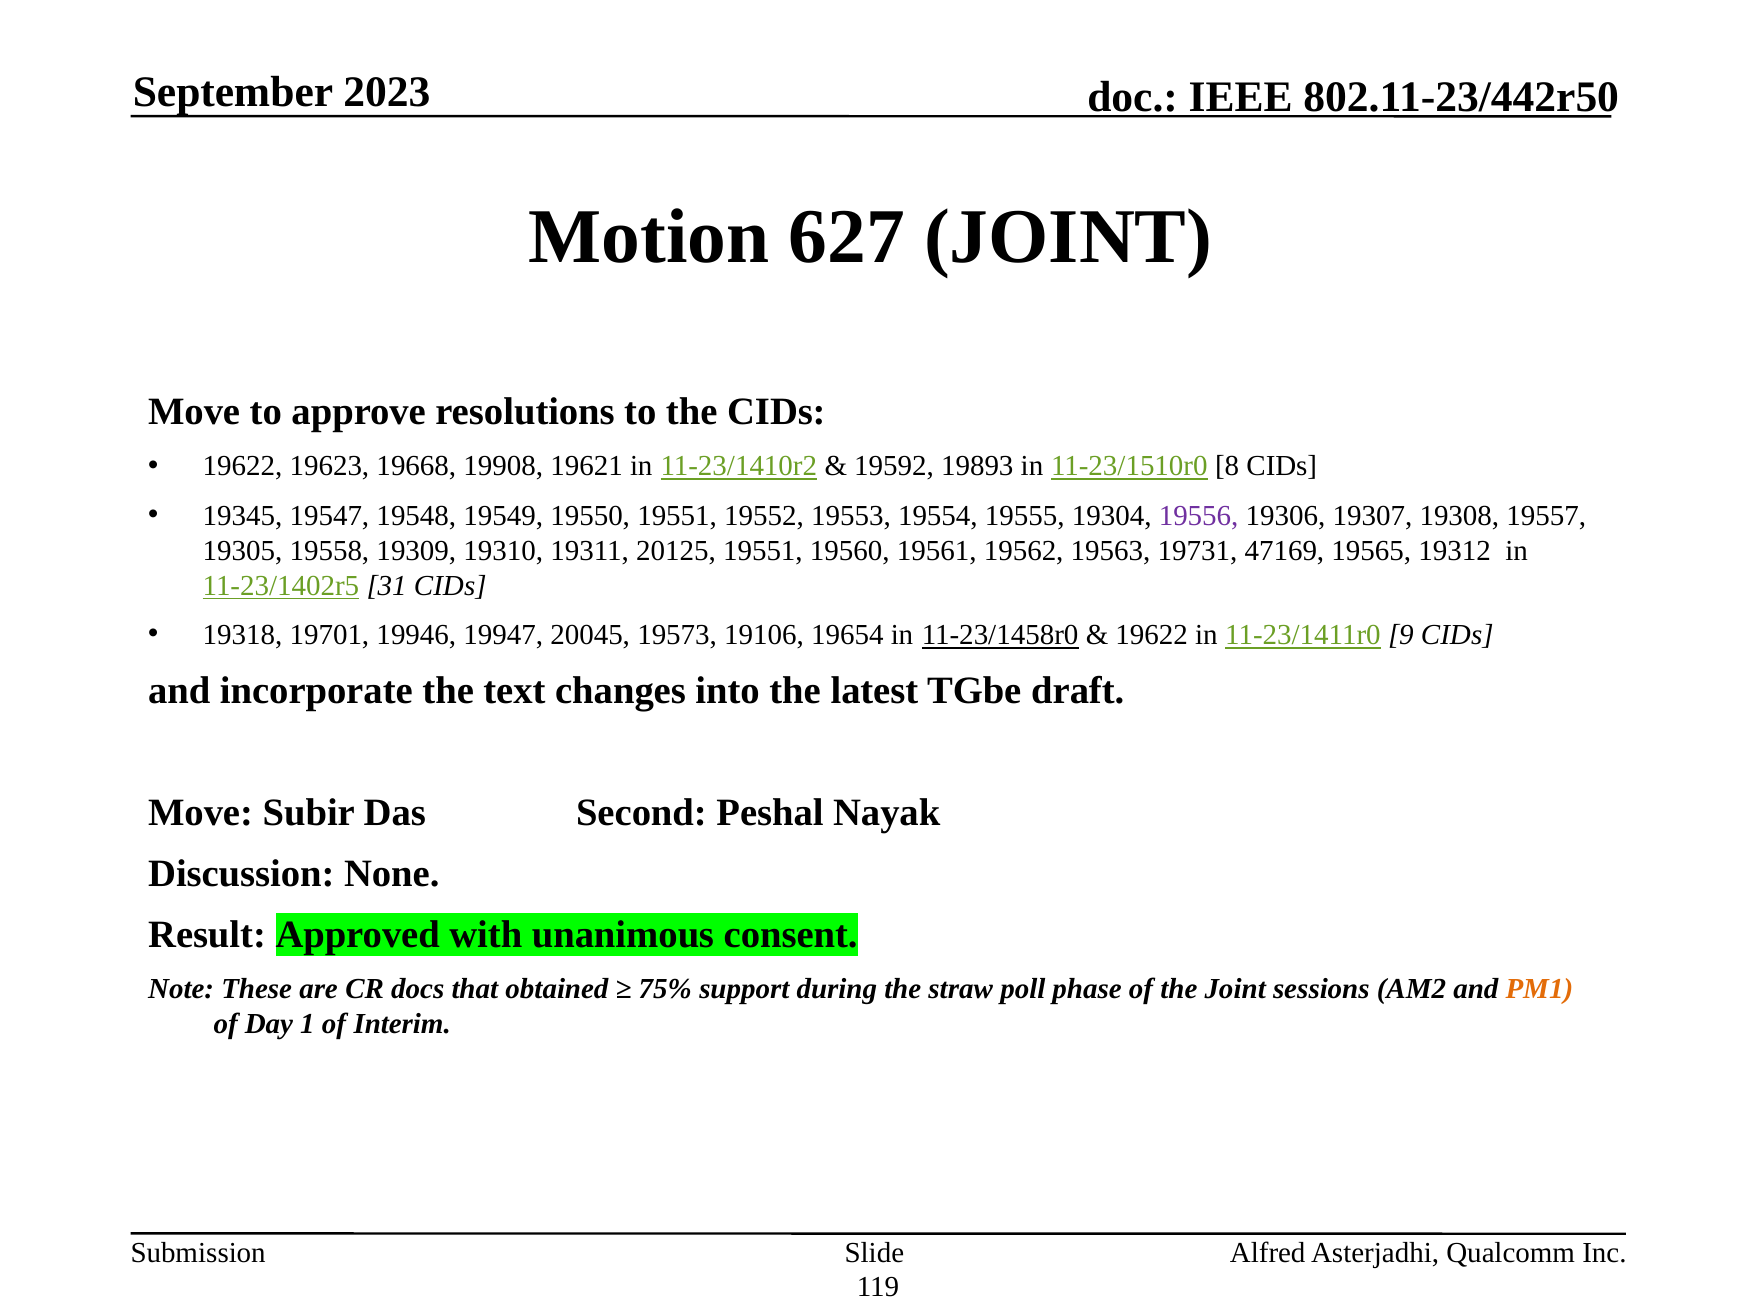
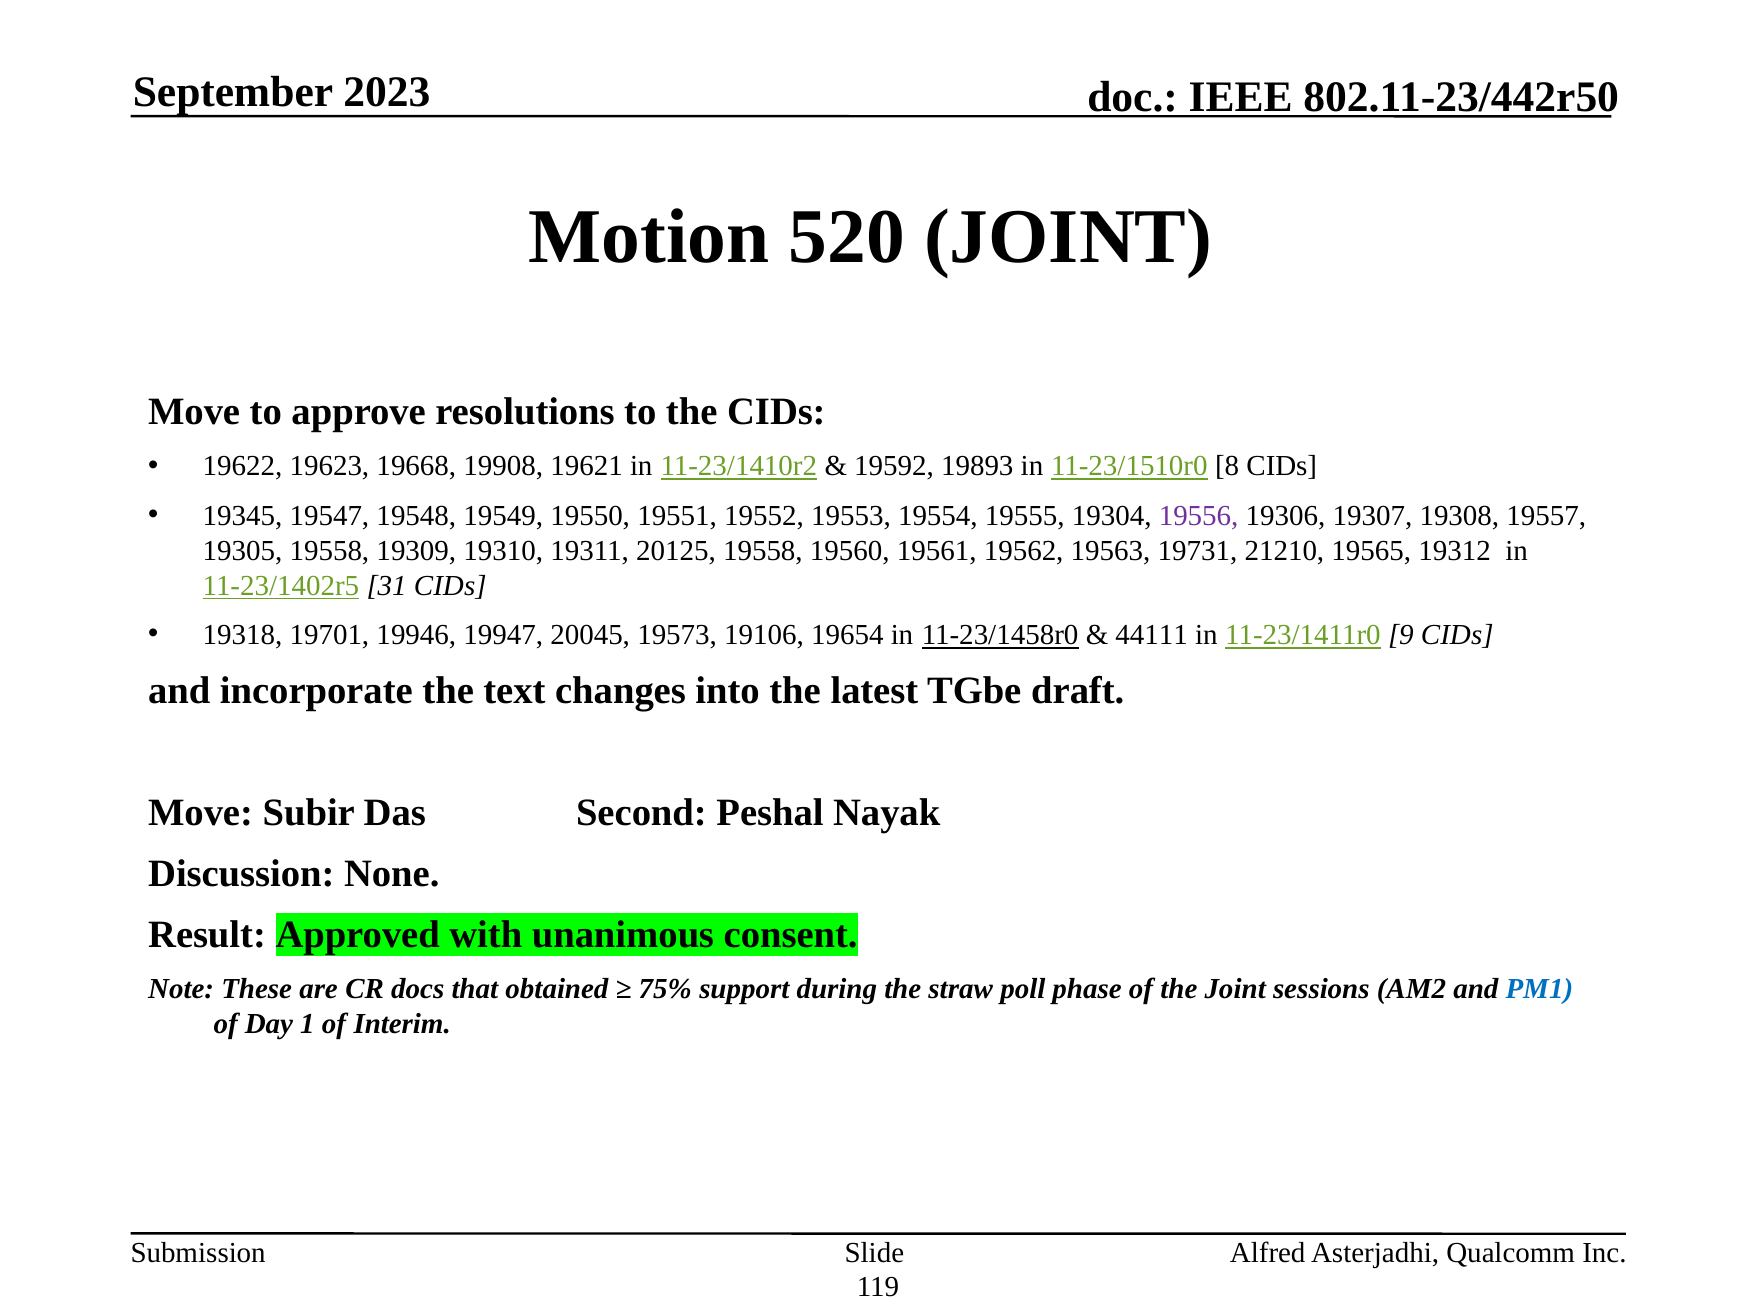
627: 627 -> 520 (847, 237)
20125 19551: 19551 -> 19558 (763, 551)
47169: 47169 -> 21210 (1284, 551)
19622: 19622 -> 44111 (1152, 635)
PM1 colour: orange -> blue (1539, 989)
